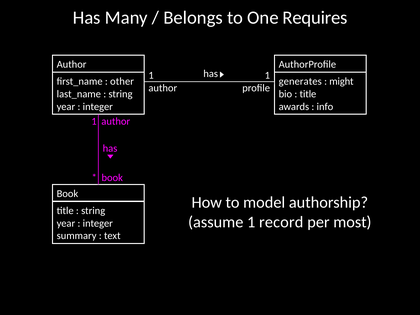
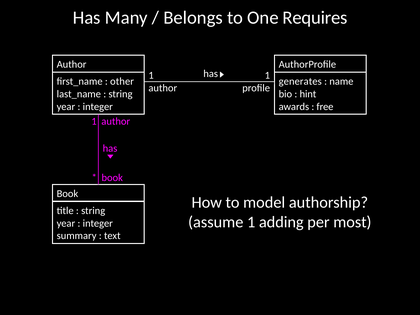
might: might -> name (341, 81)
title: title -> hint (308, 94)
info: info -> free (325, 107)
record: record -> adding (281, 222)
